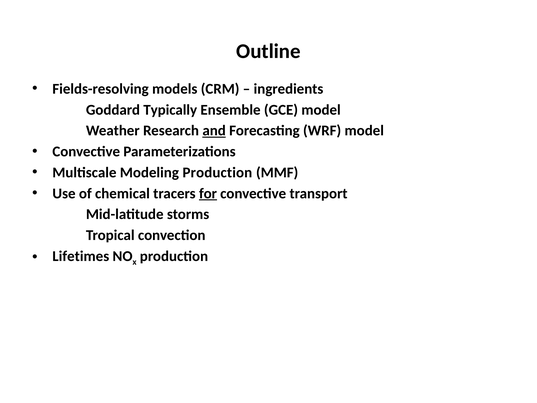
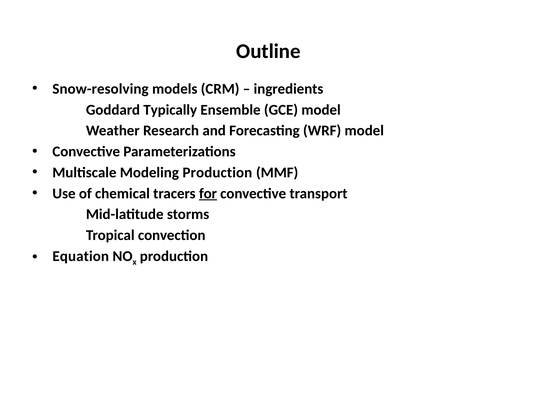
Fields-resolving: Fields-resolving -> Snow-resolving (100, 89)
and underline: present -> none (214, 131)
Lifetimes: Lifetimes -> Equation (81, 256)
